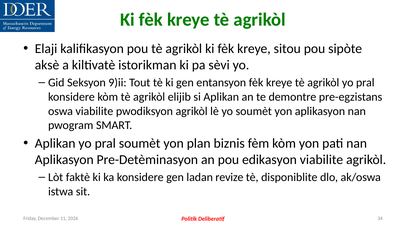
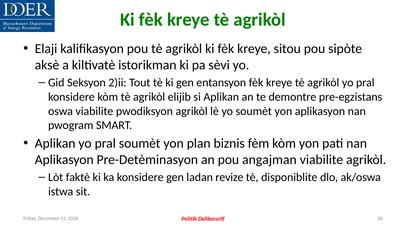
9)ii: 9)ii -> 2)ii (117, 82)
edikasyon: edikasyon -> angajman (269, 159)
